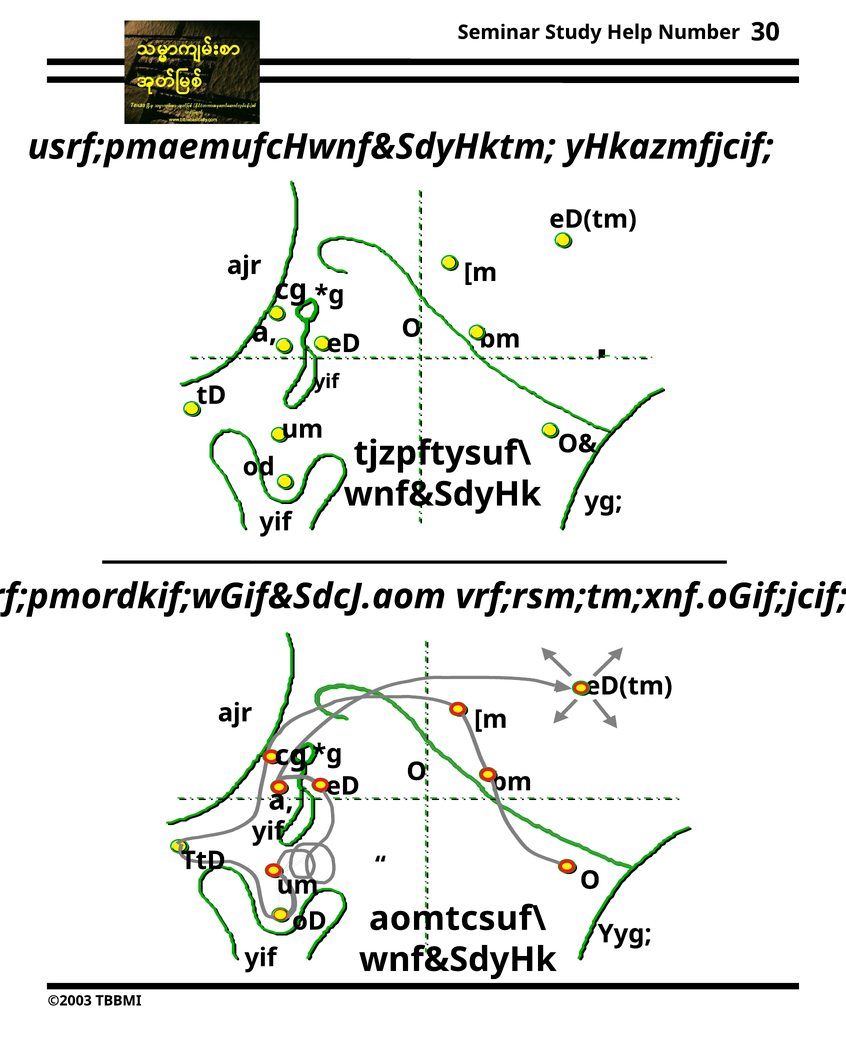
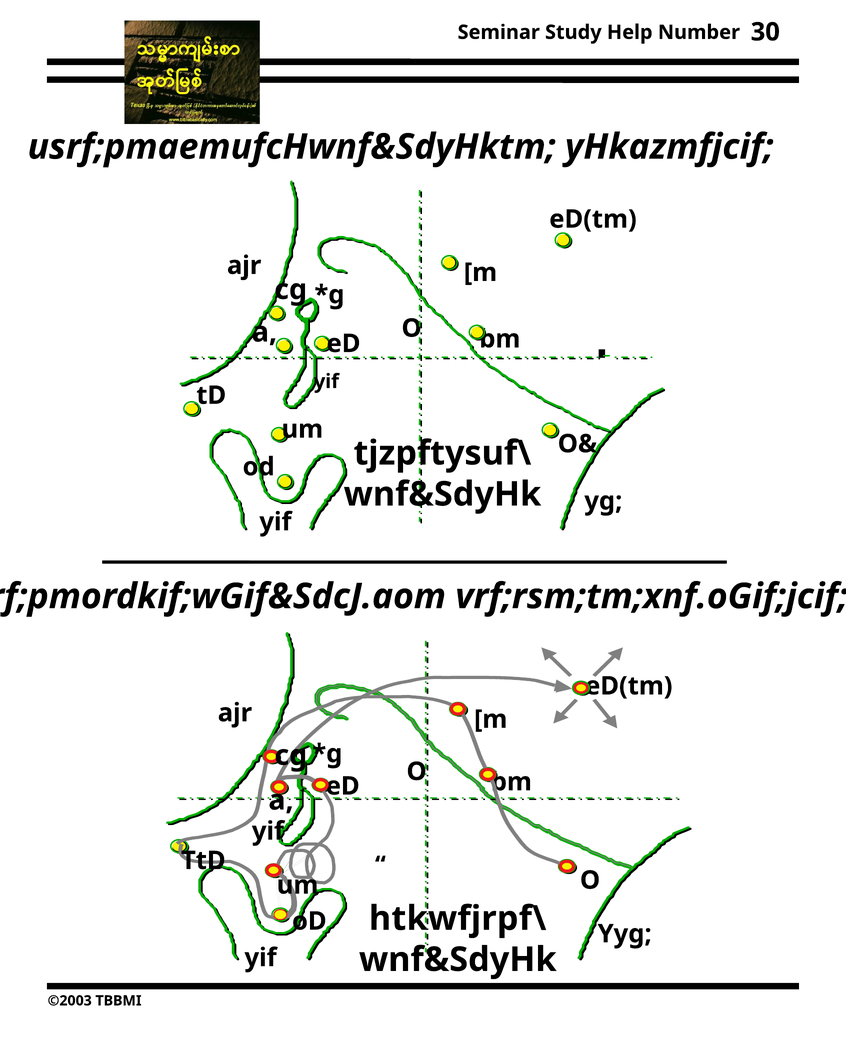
aomtcsuf\: aomtcsuf\ -> htkwfjrpf\ (458, 918)
